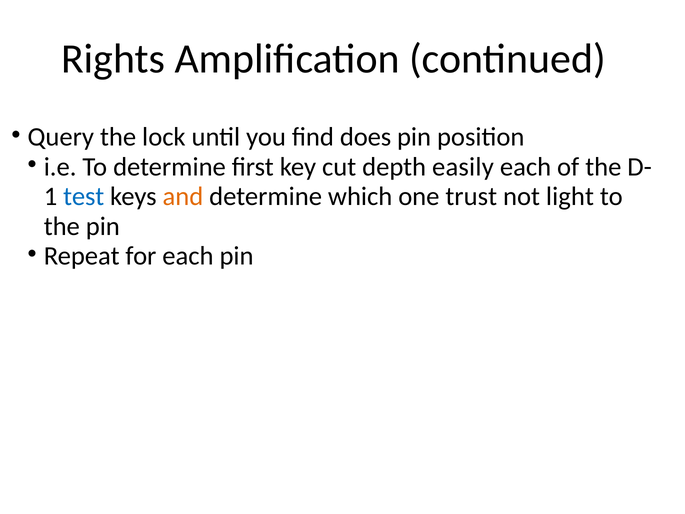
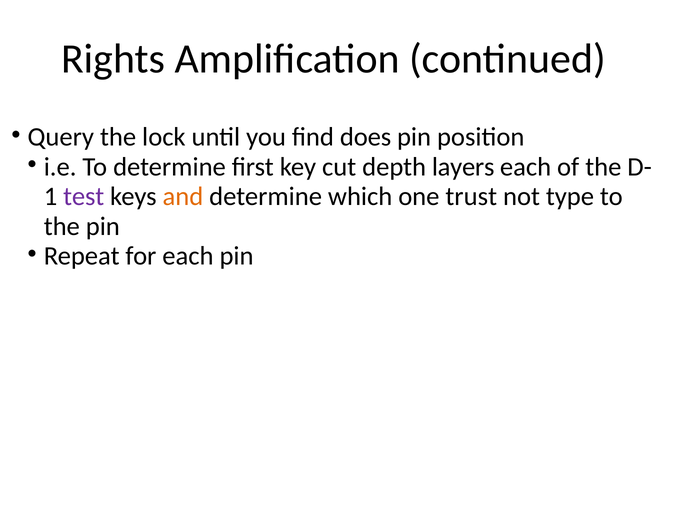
easily: easily -> layers (463, 167)
test colour: blue -> purple (84, 196)
light: light -> type (570, 196)
